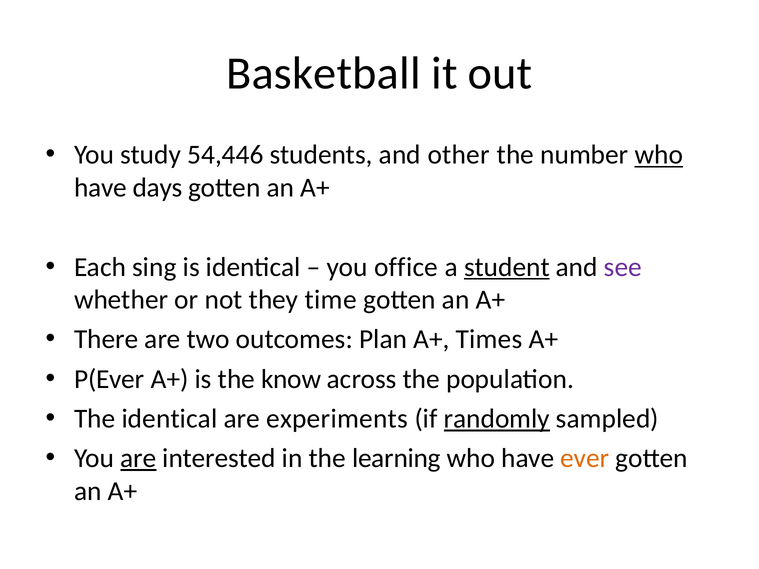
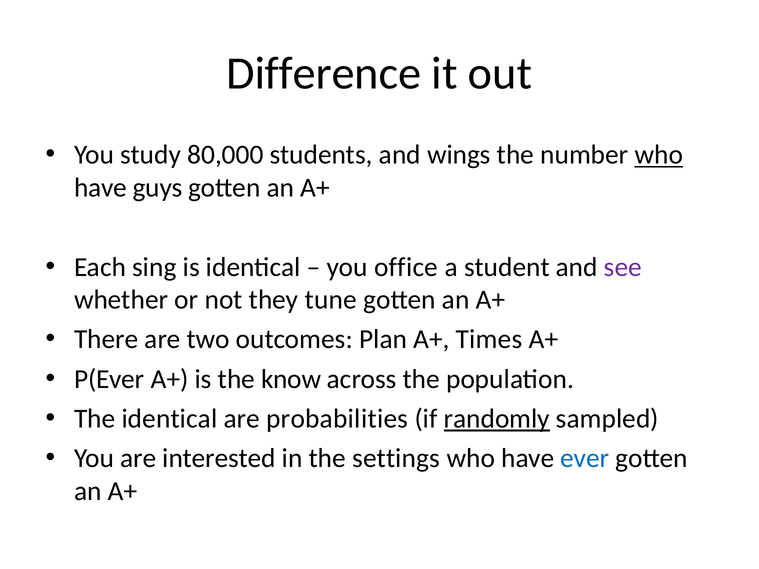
Basketball: Basketball -> Difference (324, 73)
54,446: 54,446 -> 80,000 (225, 155)
other: other -> wings (459, 155)
days: days -> guys (158, 188)
student underline: present -> none (507, 267)
time: time -> tune (331, 300)
experiments: experiments -> probabilities (337, 419)
are underline: present -> none (138, 458)
learning: learning -> settings (396, 458)
ever colour: orange -> blue (585, 458)
